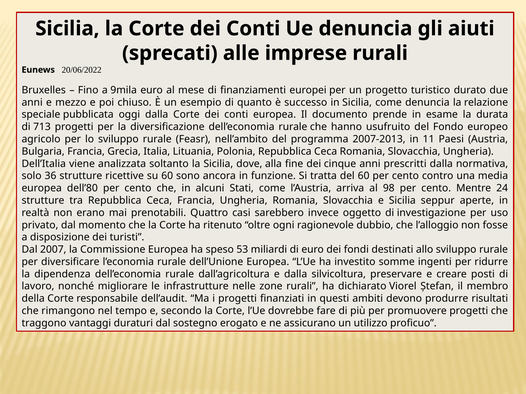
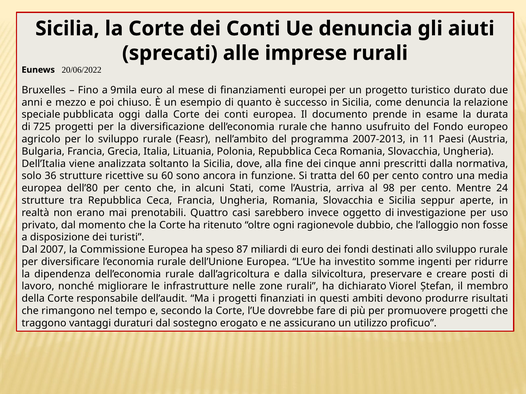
713: 713 -> 725 (42, 127)
53: 53 -> 87 (242, 250)
